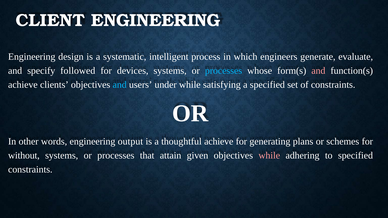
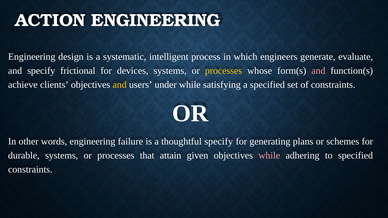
CLIENT: CLIENT -> ACTION (50, 20)
followed: followed -> frictional (78, 71)
processes colour: light blue -> yellow (224, 71)
and colour: light blue -> yellow (120, 85)
output: output -> failure (130, 142)
thoughtful achieve: achieve -> specify (219, 142)
without: without -> durable (24, 156)
